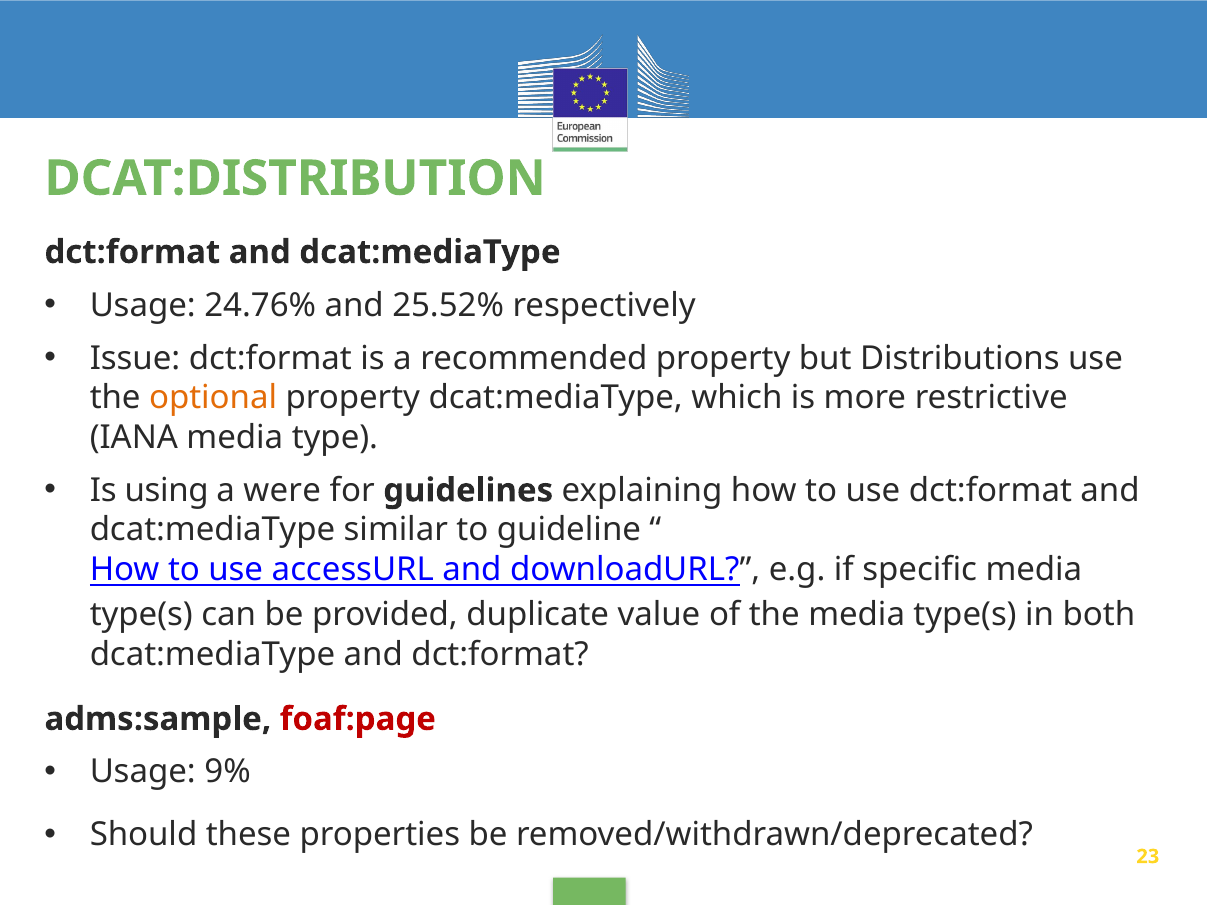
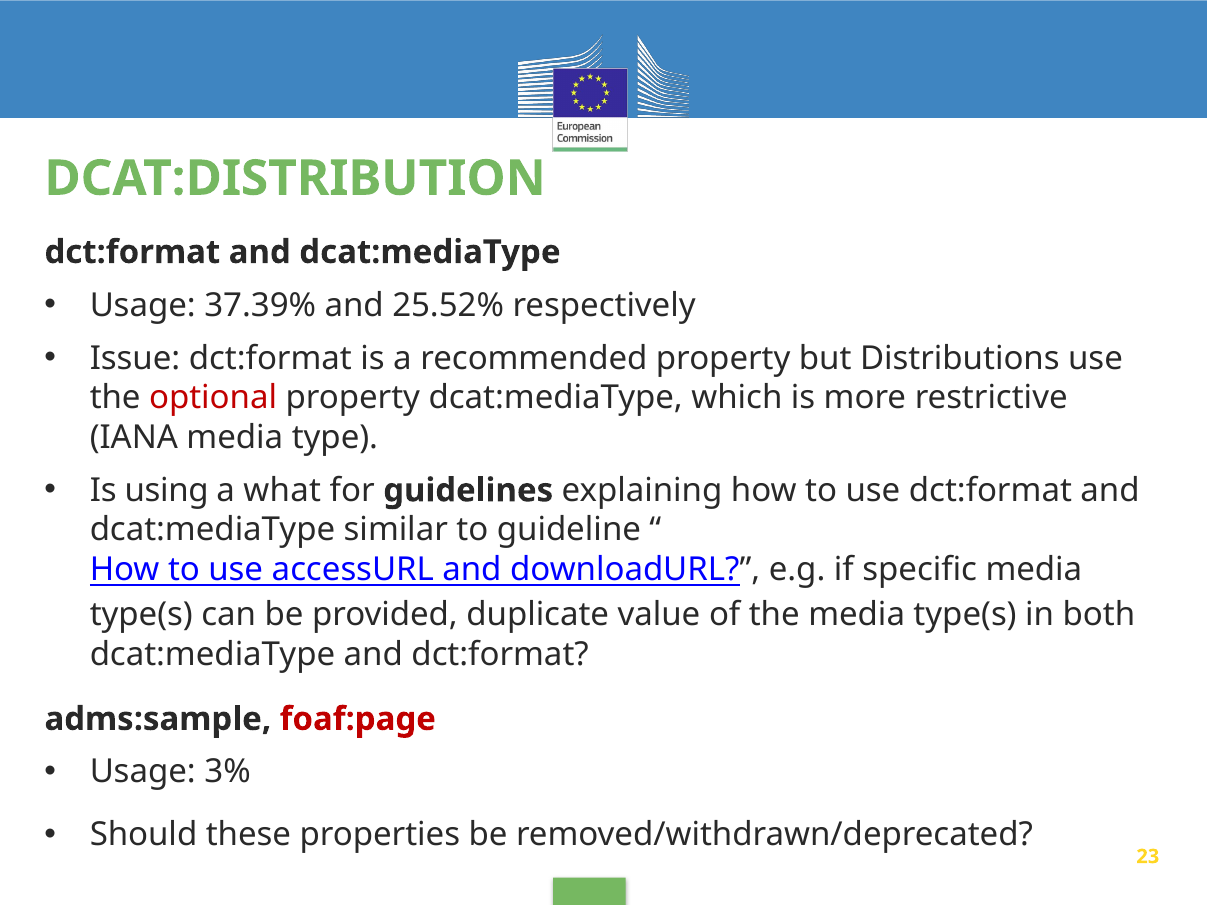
24.76%: 24.76% -> 37.39% (260, 305)
optional colour: orange -> red (213, 398)
were: were -> what (282, 491)
9%: 9% -> 3% (228, 772)
